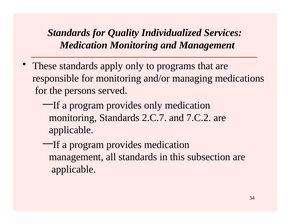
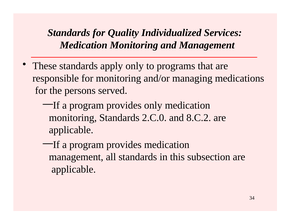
2.C.7: 2.C.7 -> 2.C.0 (154, 118)
7.C.2: 7.C.2 -> 8.C.2 (199, 118)
